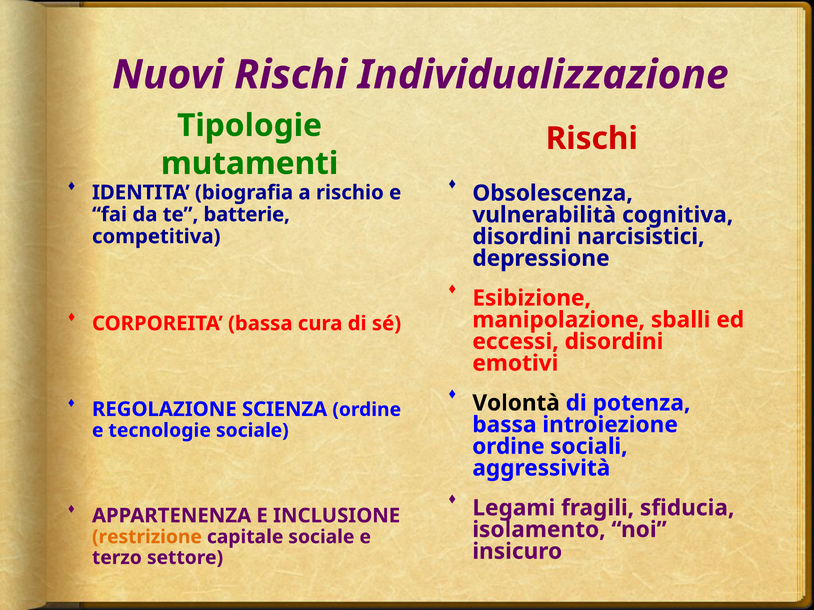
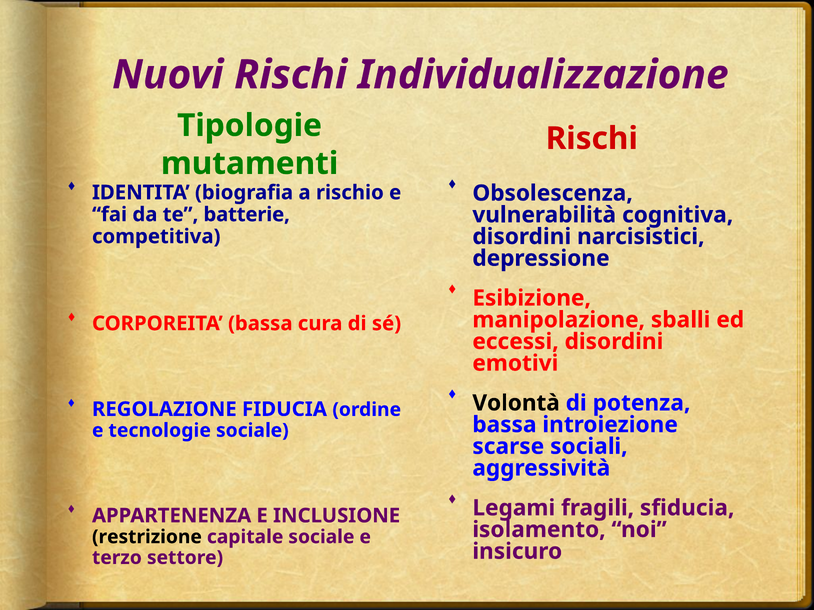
SCIENZA: SCIENZA -> FIDUCIA (284, 410)
ordine: ordine -> scarse (508, 447)
restrizione colour: orange -> black (147, 537)
